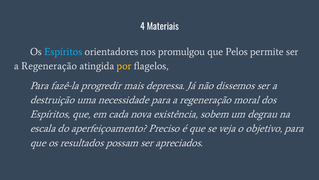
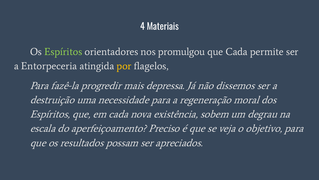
Espíritos colour: light blue -> light green (63, 52)
que Pelos: Pelos -> Cada (237, 52)
Regeneração: Regeneração -> Entorpeceria (49, 66)
